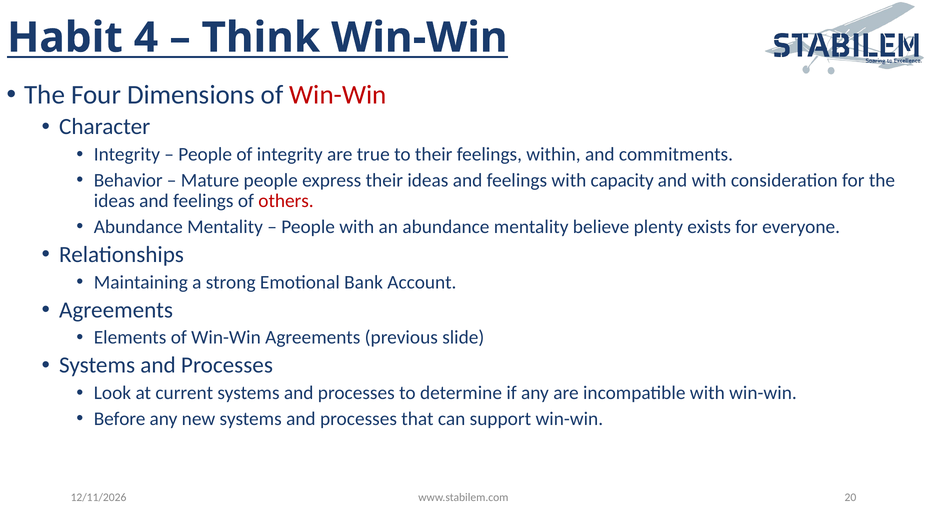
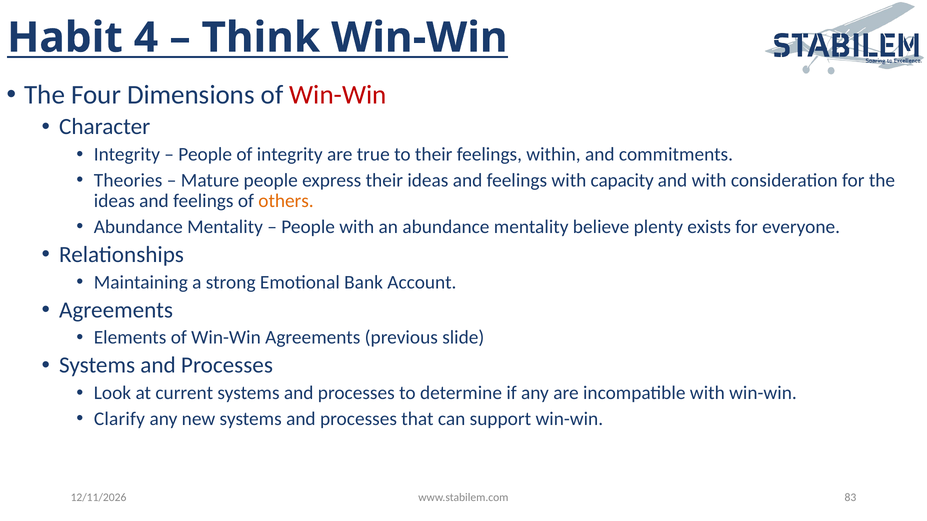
Behavior: Behavior -> Theories (128, 180)
others colour: red -> orange (286, 201)
Before: Before -> Clarify (119, 419)
20: 20 -> 83 (850, 498)
